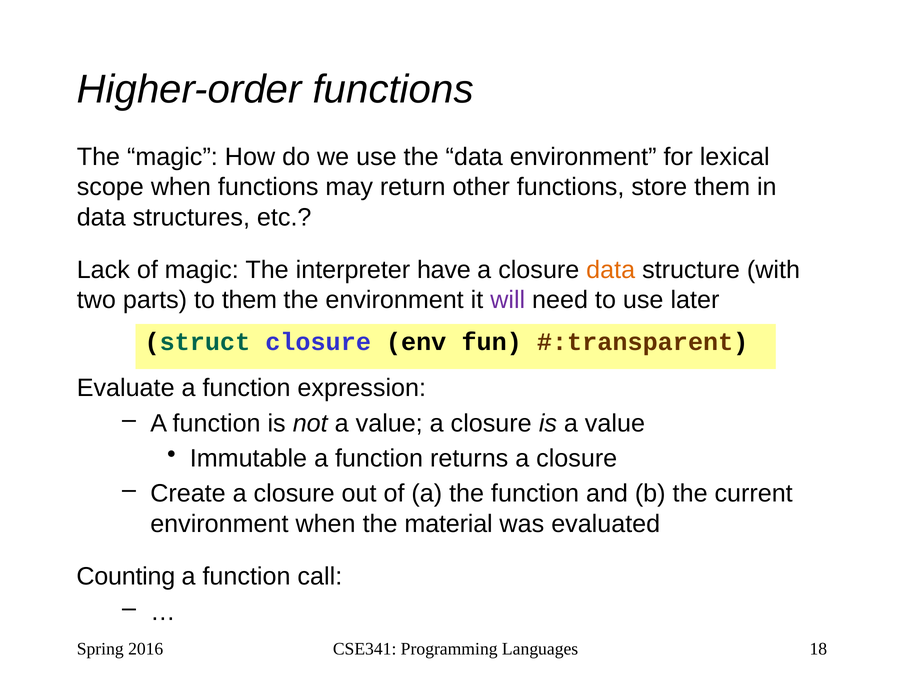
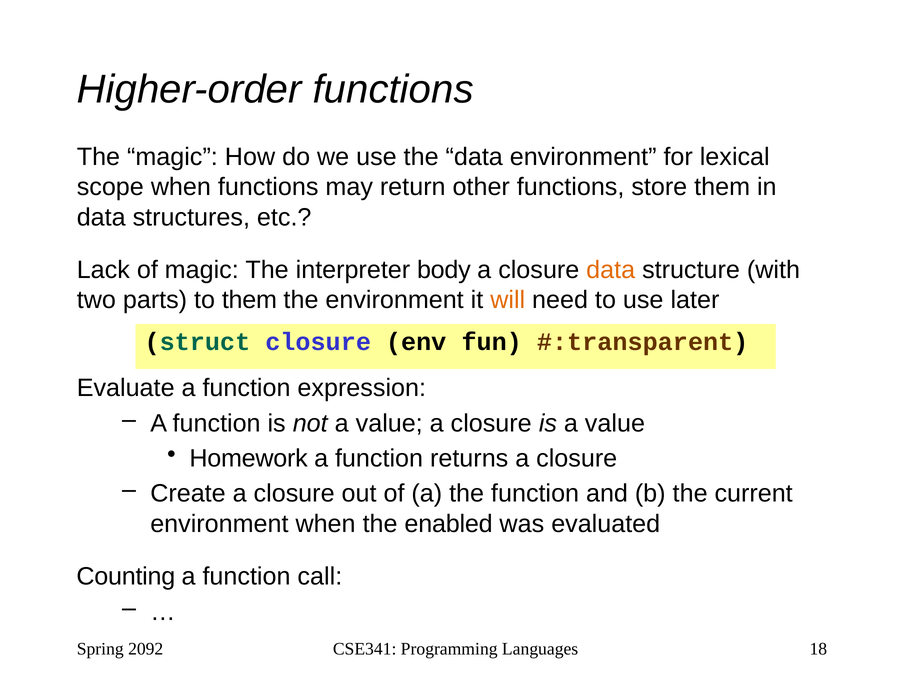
have: have -> body (444, 270)
will colour: purple -> orange (508, 300)
Immutable: Immutable -> Homework (249, 459)
material: material -> enabled (449, 524)
2016: 2016 -> 2092 (146, 649)
